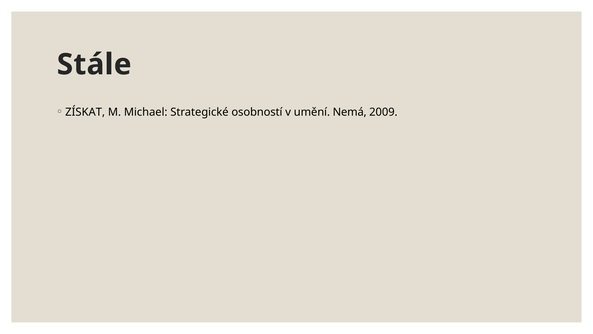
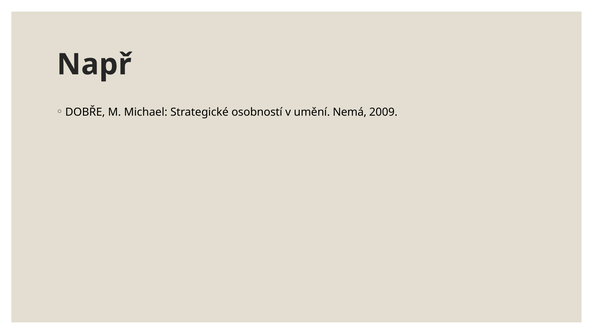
Stále: Stále -> Např (94, 64)
ZÍSKAT: ZÍSKAT -> DOBŘE (85, 112)
